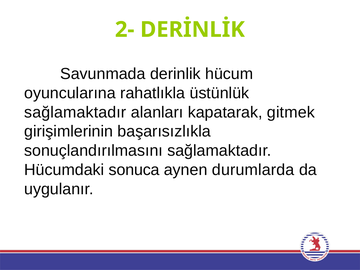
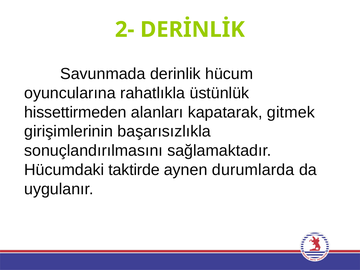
sağlamaktadır: sağlamaktadır -> hissettirmeden (75, 112)
sonuca: sonuca -> taktirde (134, 170)
